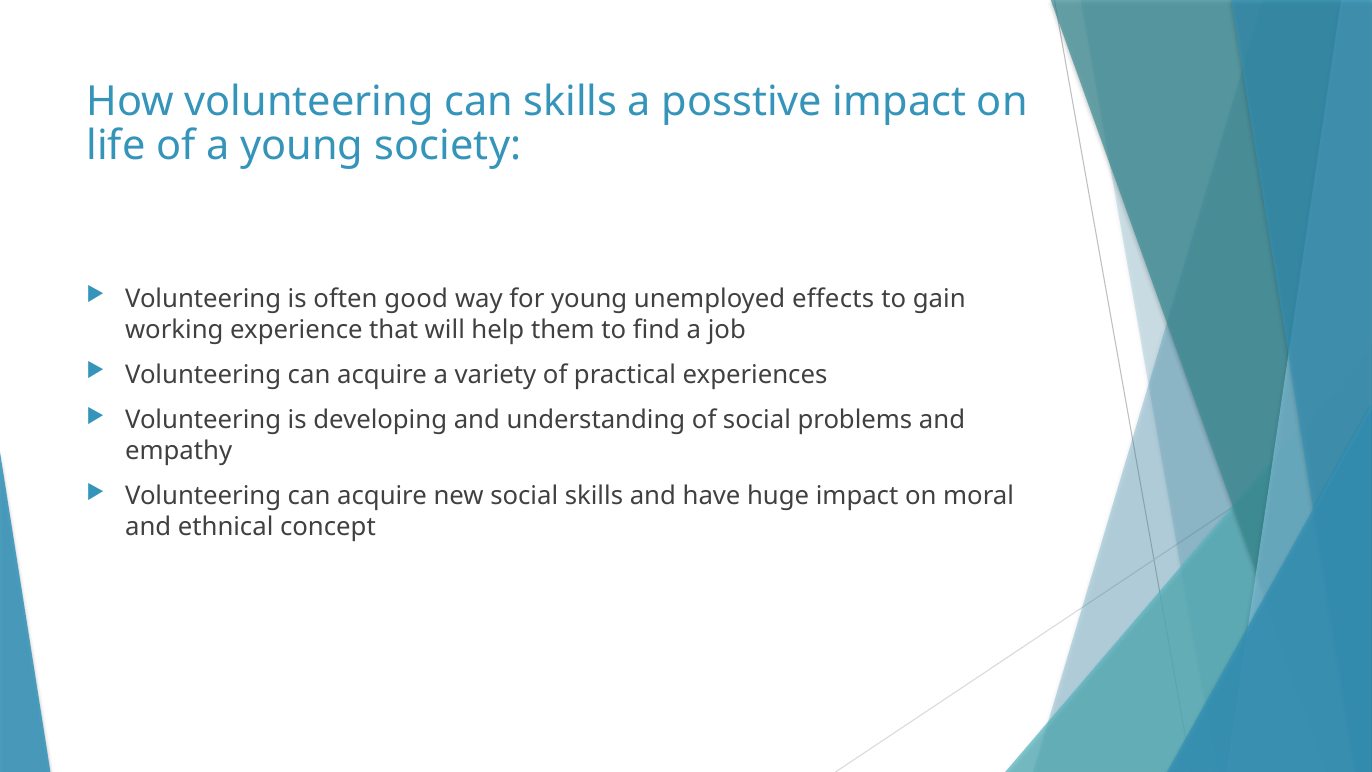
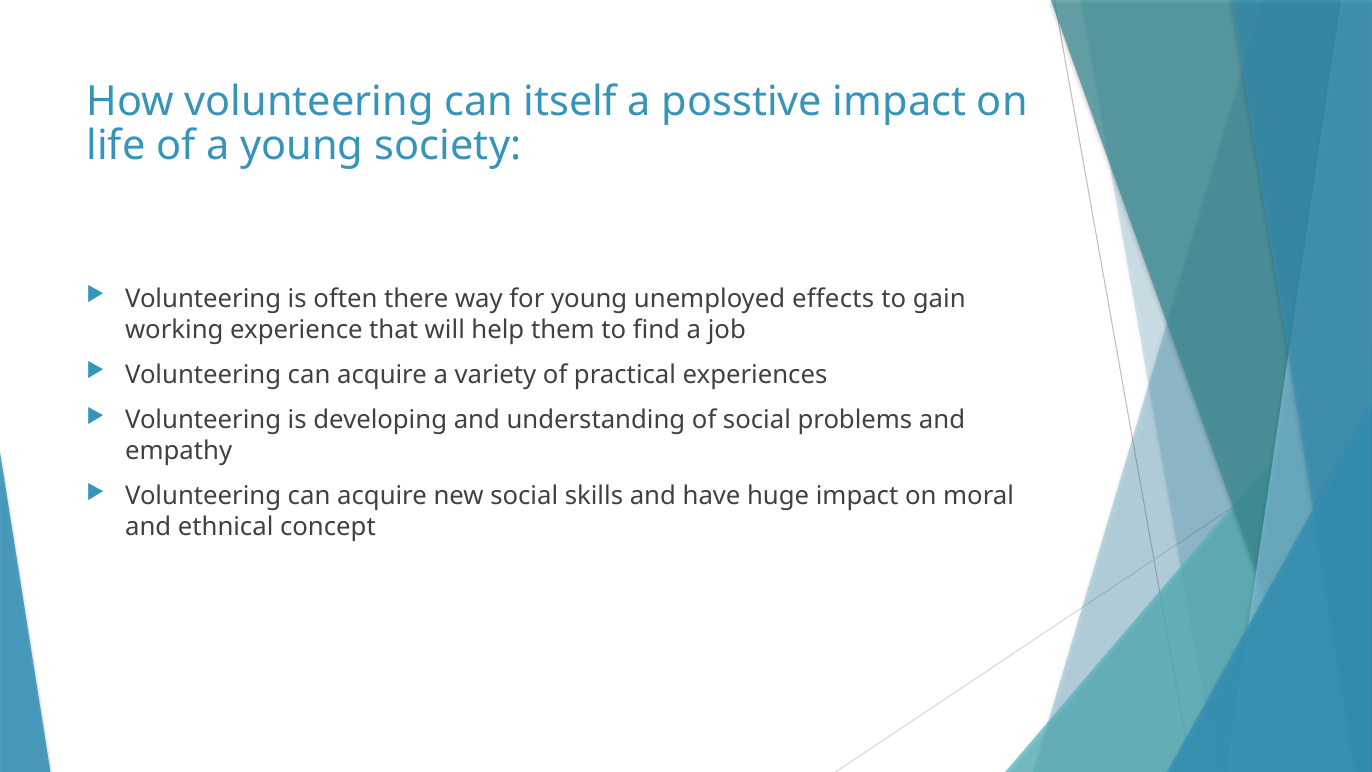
can skills: skills -> itself (571, 101)
good: good -> there (416, 299)
